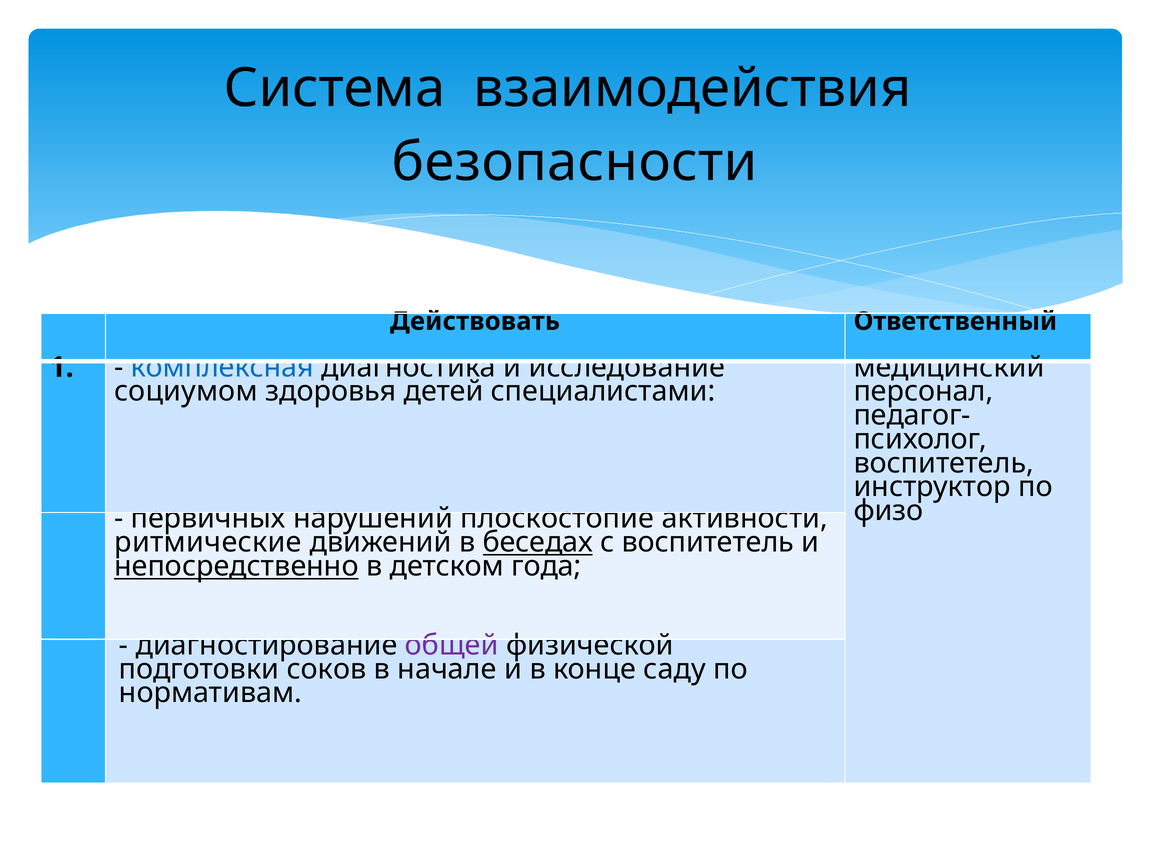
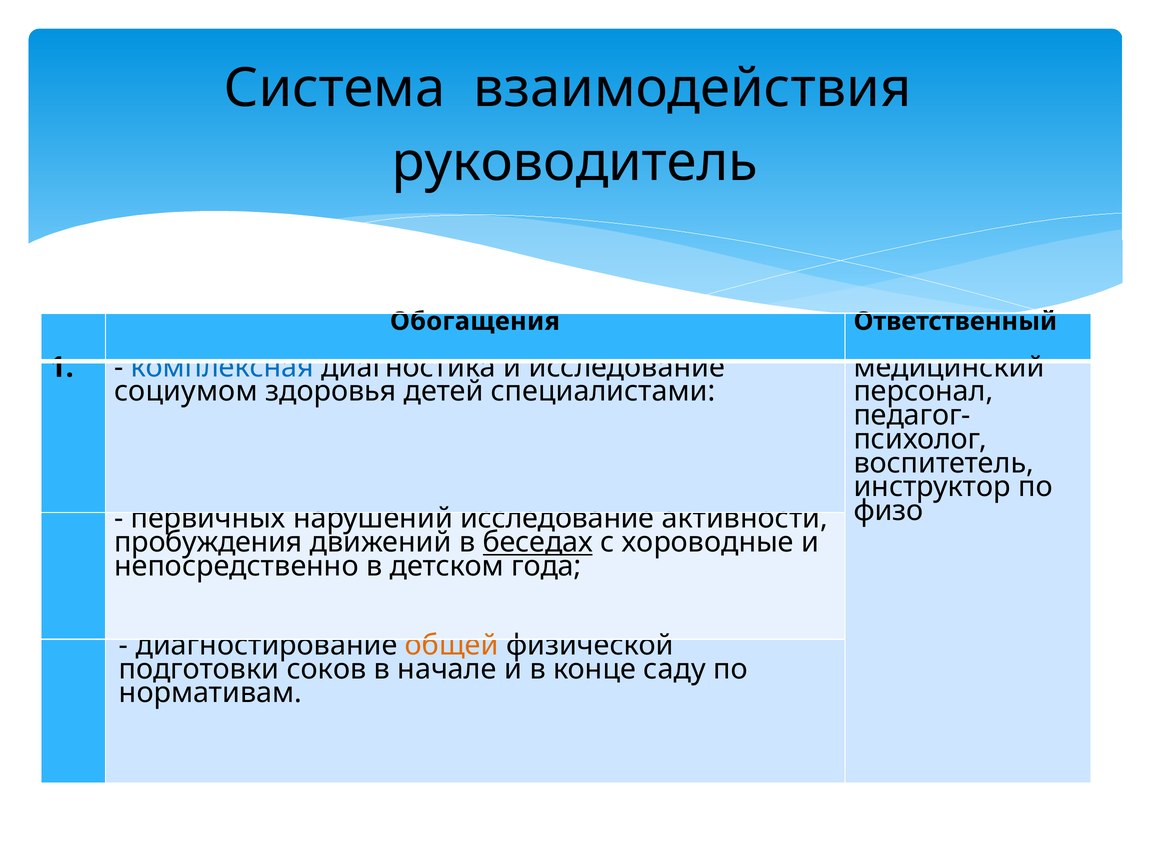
безопасности: безопасности -> руководитель (575, 162)
Действовать: Действовать -> Обогащения (475, 322)
нарушений плоскостопие: плоскостопие -> исследование (557, 519)
ритмические: ритмические -> пробуждения (208, 543)
с воспитетель: воспитетель -> хороводные (708, 543)
непосредственно underline: present -> none (236, 567)
общей colour: purple -> orange (452, 646)
